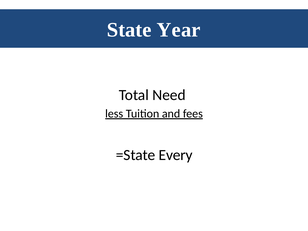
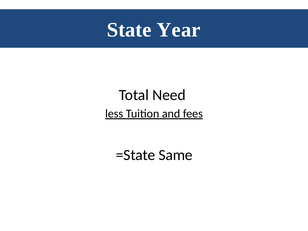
Every: Every -> Same (176, 155)
